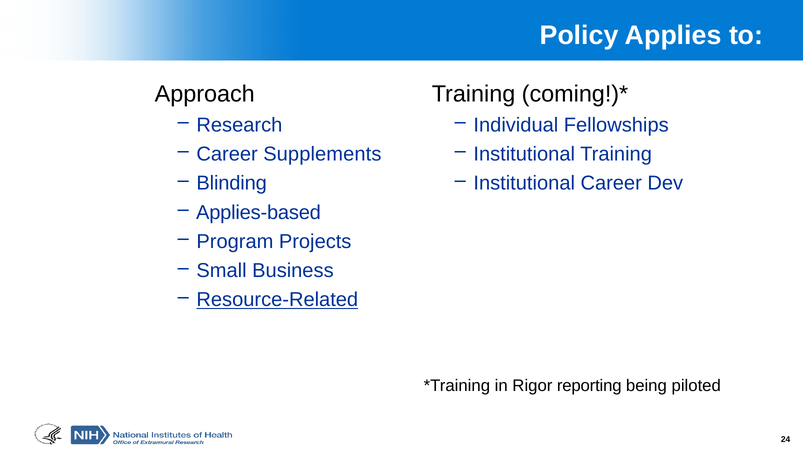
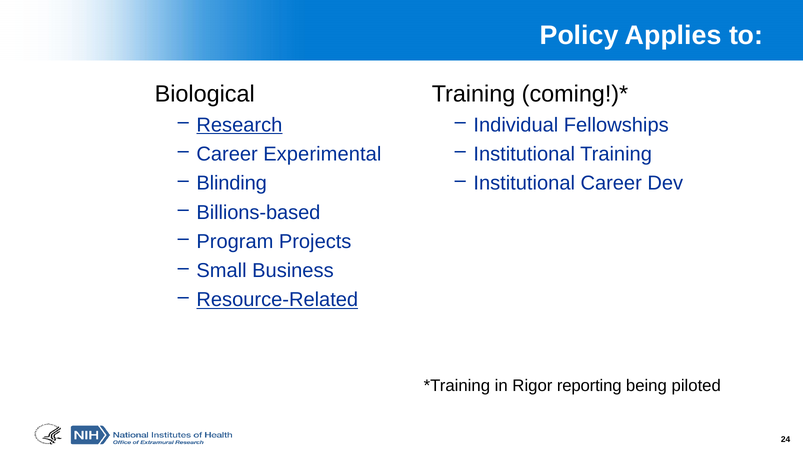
Approach: Approach -> Biological (205, 94)
Research underline: none -> present (239, 125)
Supplements: Supplements -> Experimental (322, 154)
Applies-based: Applies-based -> Billions-based (258, 212)
